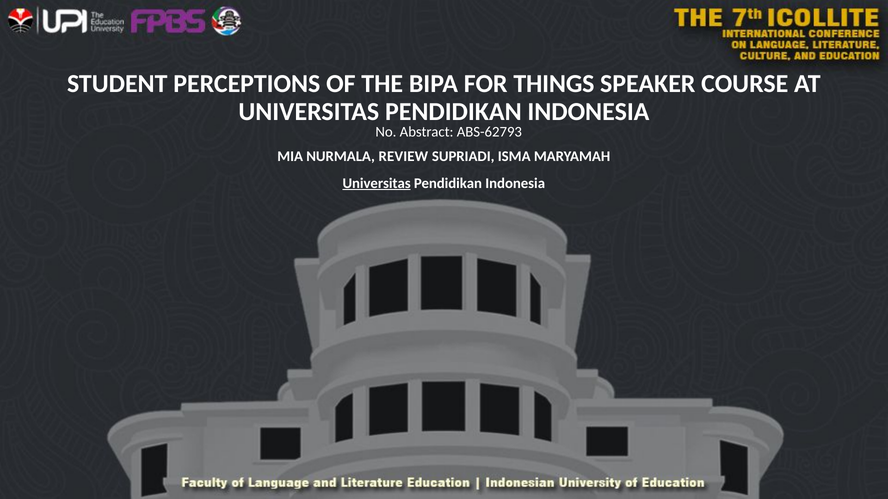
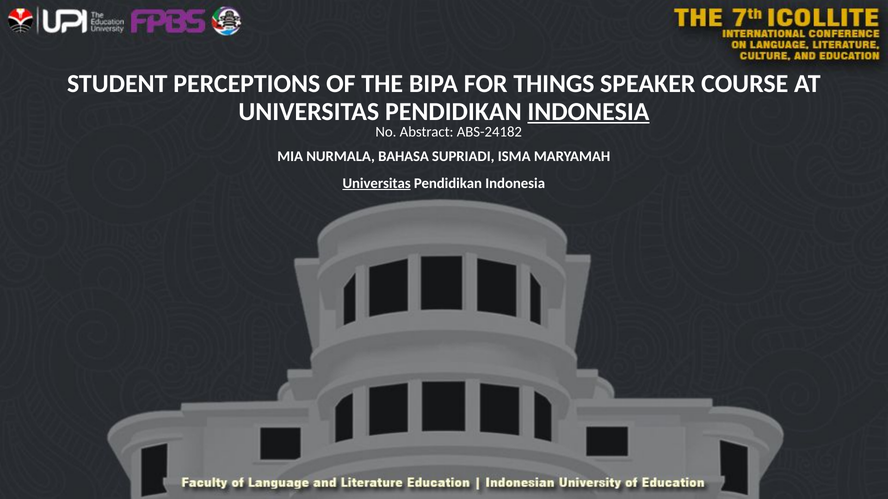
INDONESIA underline: none -> present (588, 112)
ABS-62793: ABS-62793 -> ABS-24182 (489, 132)
REVIEW: REVIEW -> BAHASA (403, 156)
